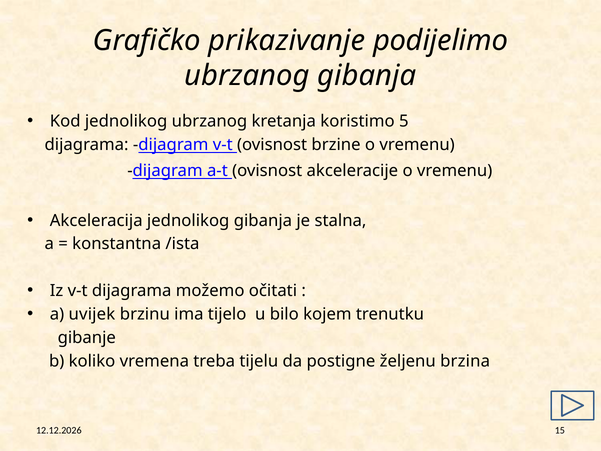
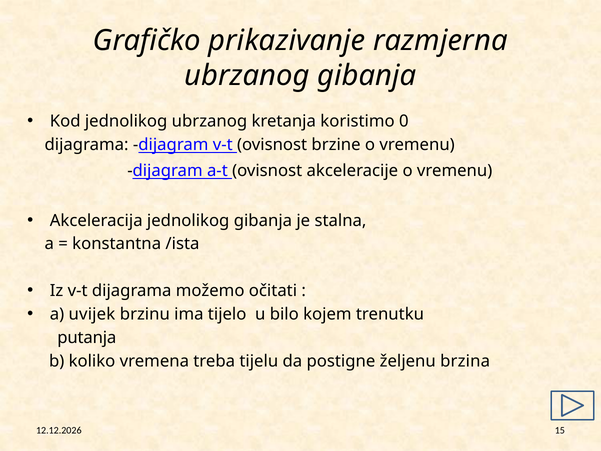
podijelimo: podijelimo -> razmjerna (440, 41)
5: 5 -> 0 (404, 121)
gibanje: gibanje -> putanja (87, 337)
